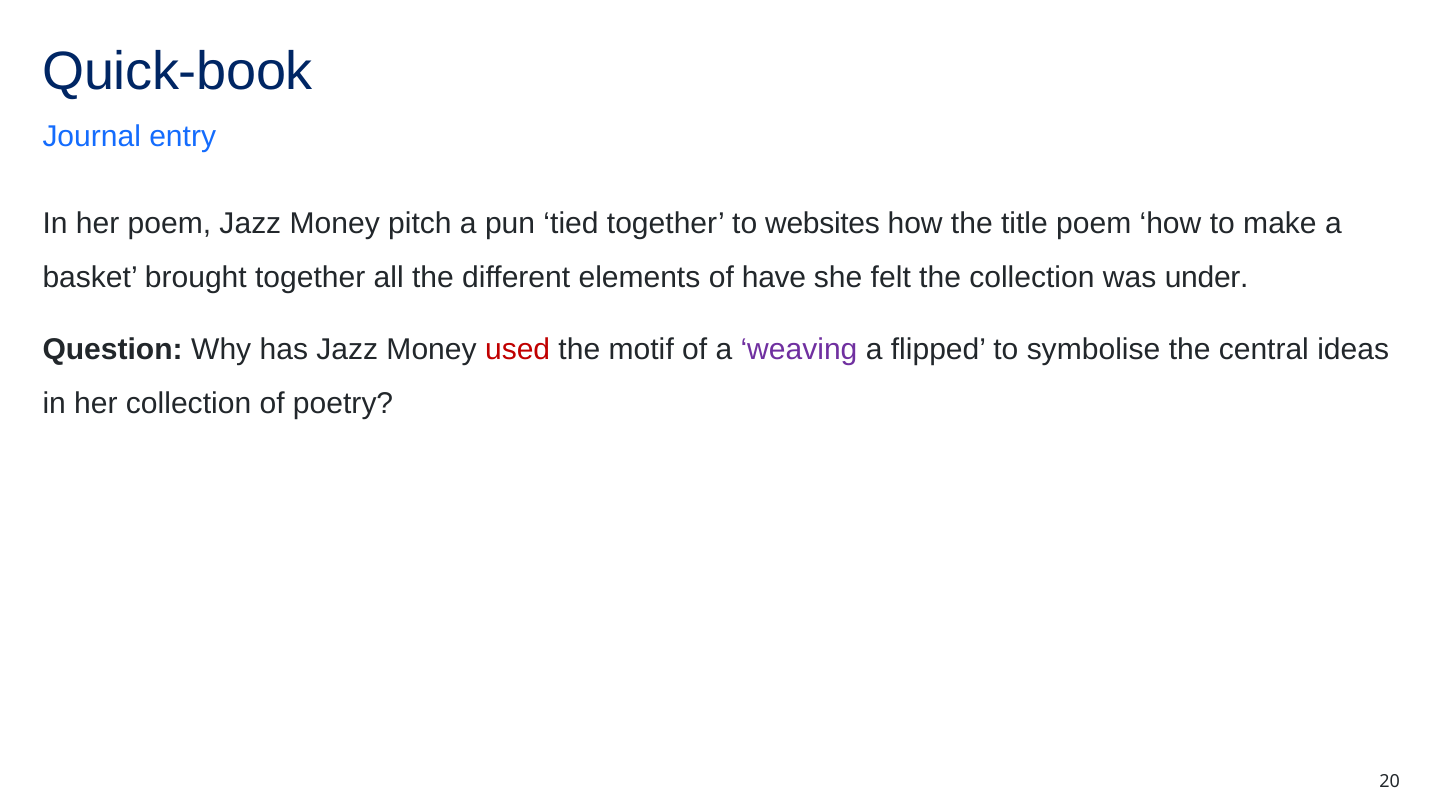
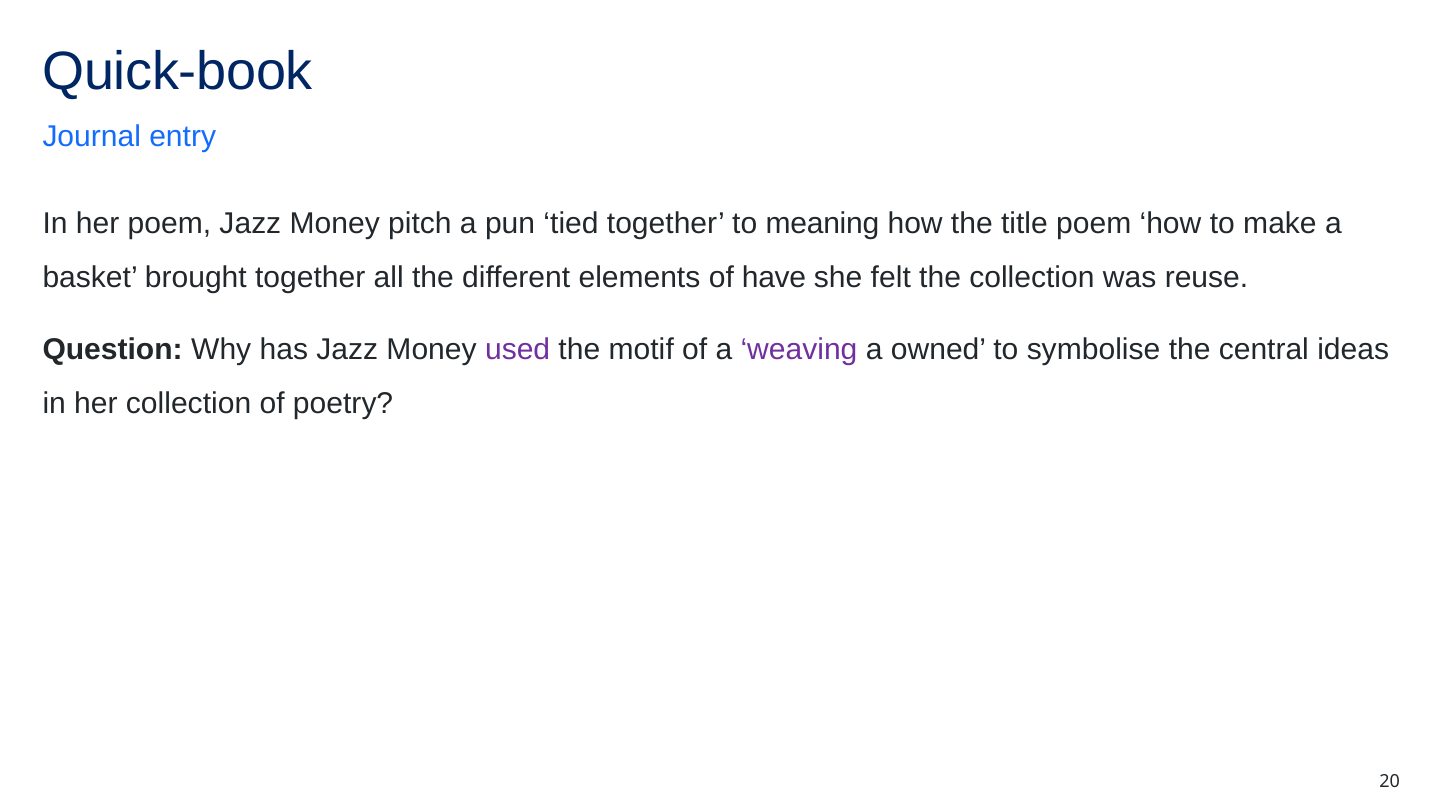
websites: websites -> meaning (822, 223)
under: under -> reuse (1207, 277)
used colour: red -> purple (518, 349)
flipped: flipped -> owned (938, 349)
